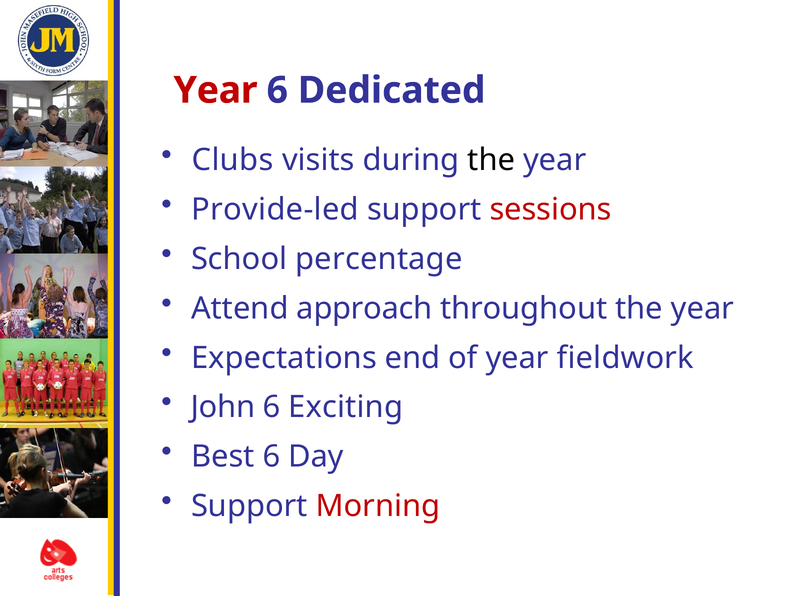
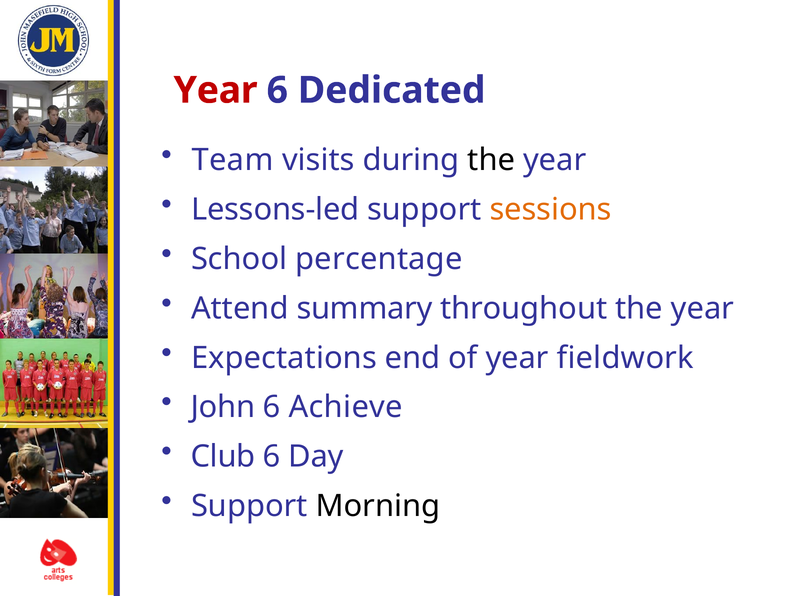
Clubs: Clubs -> Team (233, 160)
Provide-led: Provide-led -> Lessons-led (275, 210)
sessions colour: red -> orange (551, 210)
approach: approach -> summary (364, 308)
Exciting: Exciting -> Achieve (346, 407)
Best: Best -> Club (223, 457)
Morning colour: red -> black (378, 506)
